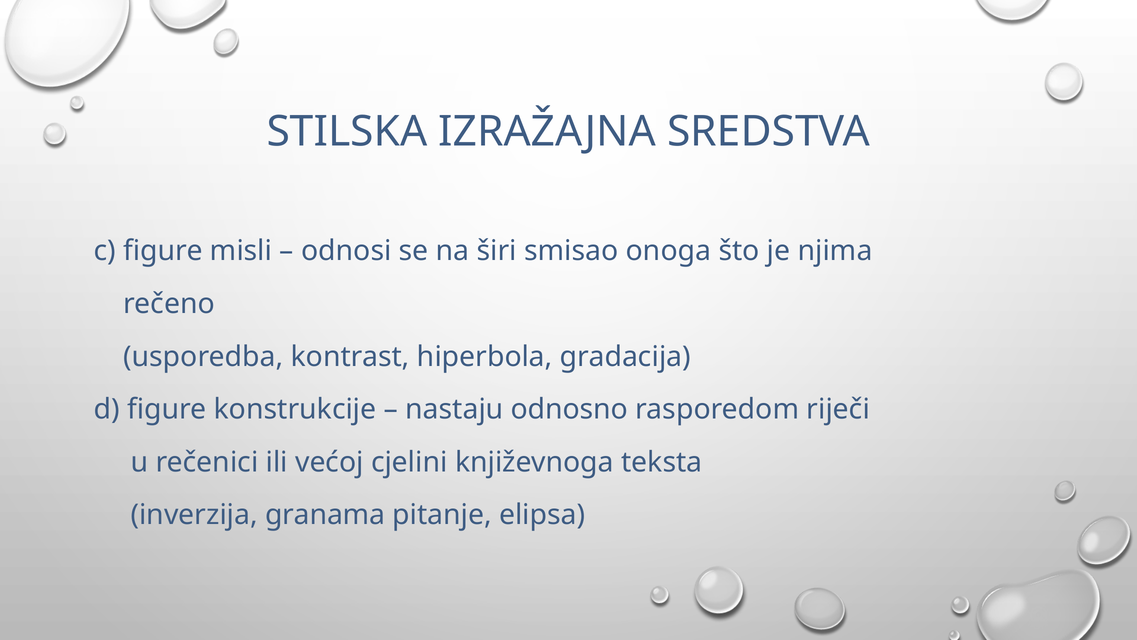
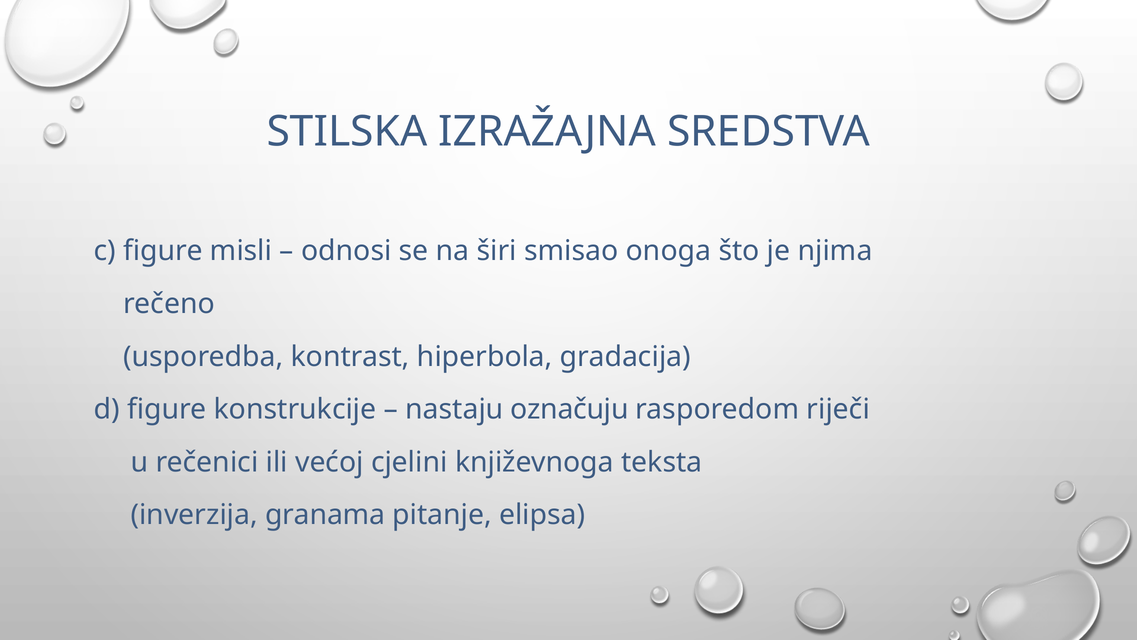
odnosno: odnosno -> označuju (570, 409)
